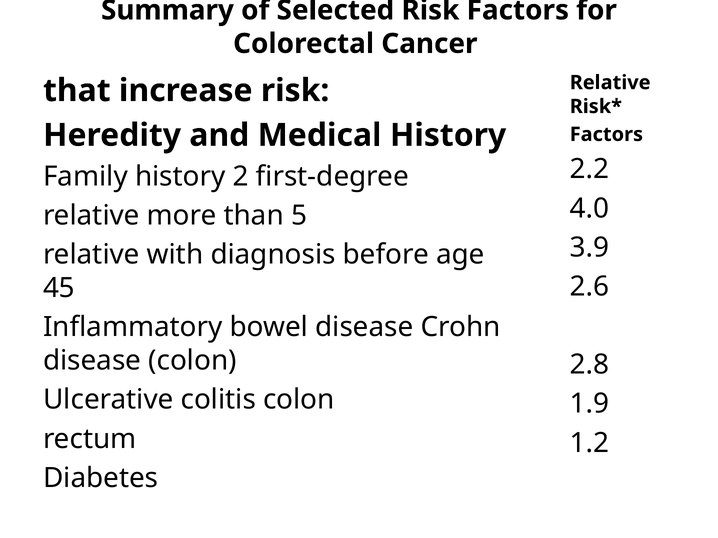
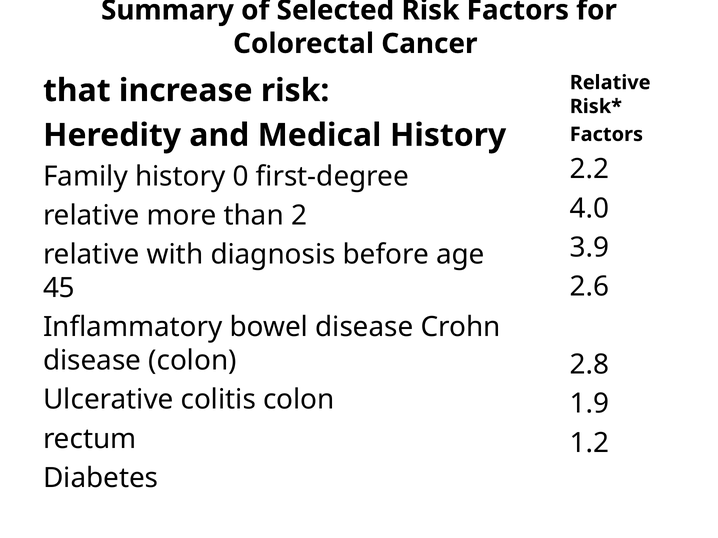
2: 2 -> 0 (241, 177)
5: 5 -> 2 (299, 216)
